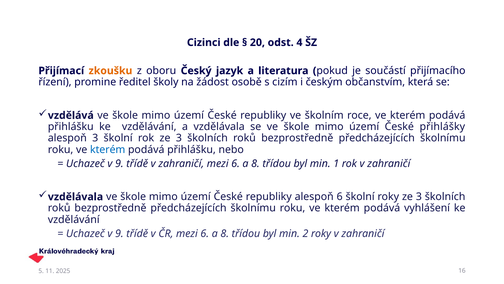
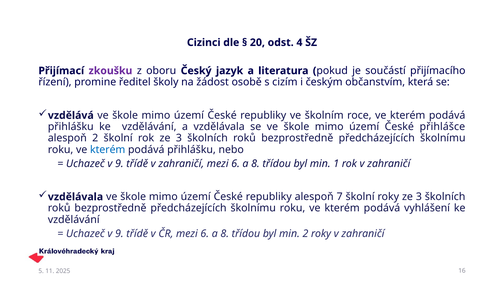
zkoušku colour: orange -> purple (110, 71)
přihlášky: přihlášky -> přihlášce (442, 127)
alespoň 3: 3 -> 2 (95, 138)
alespoň 6: 6 -> 7 (340, 196)
